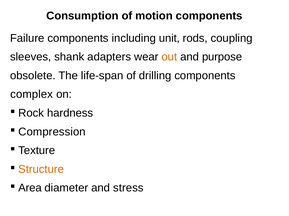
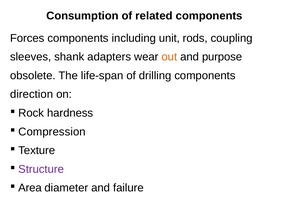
motion: motion -> related (154, 16)
Failure: Failure -> Forces (27, 38)
complex: complex -> direction (32, 95)
Structure colour: orange -> purple (41, 170)
stress: stress -> failure (128, 189)
